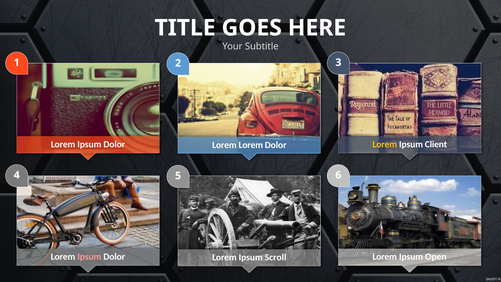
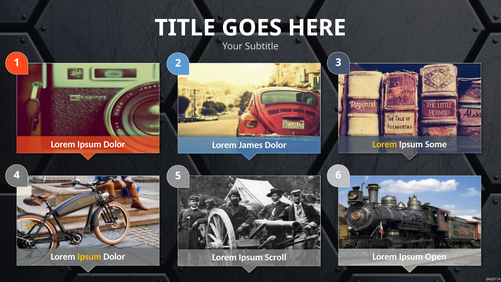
Client: Client -> Some (436, 144)
Lorem Lorem: Lorem -> James (251, 145)
Ipsum colour: pink -> yellow (89, 257)
